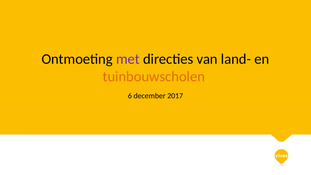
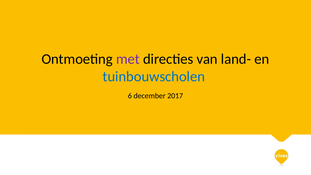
tuinbouwscholen colour: orange -> blue (154, 76)
